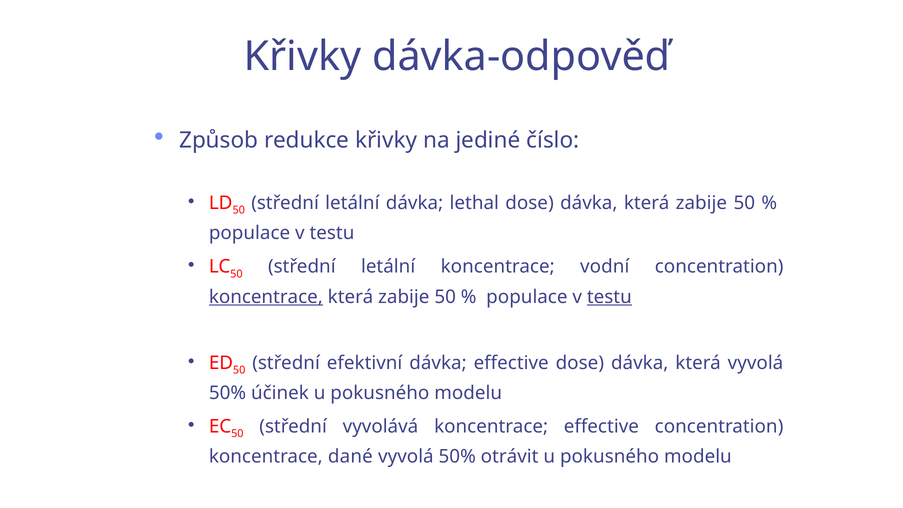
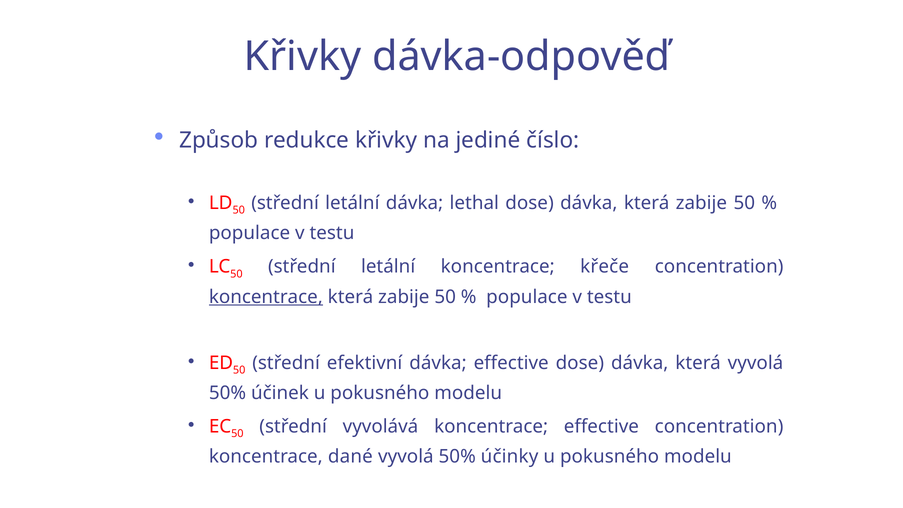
vodní: vodní -> křeče (605, 267)
testu underline: present -> none (609, 297)
otrávit: otrávit -> účinky (510, 457)
